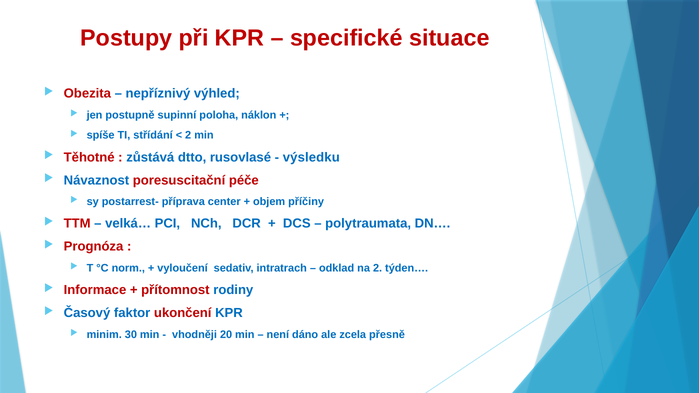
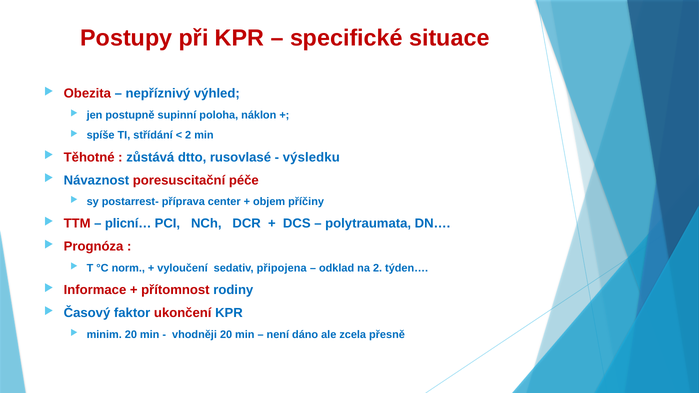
velká…: velká… -> plicní… (128, 224)
intratrach: intratrach -> připojena (282, 268)
minim 30: 30 -> 20 (131, 335)
